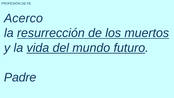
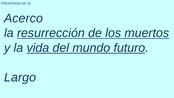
Padre: Padre -> Largo (20, 77)
